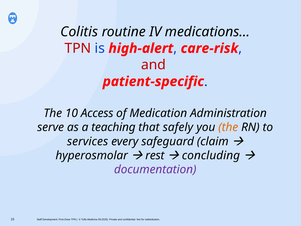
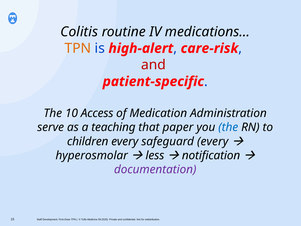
TPN colour: red -> orange (78, 48)
safely: safely -> paper (178, 127)
the colour: orange -> blue (228, 127)
services: services -> children (88, 141)
safeguard claim: claim -> every (213, 141)
rest: rest -> less (155, 155)
concluding: concluding -> notification (211, 155)
